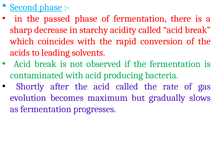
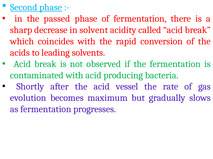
starchy: starchy -> solvent (94, 30)
acid called: called -> vessel (127, 87)
